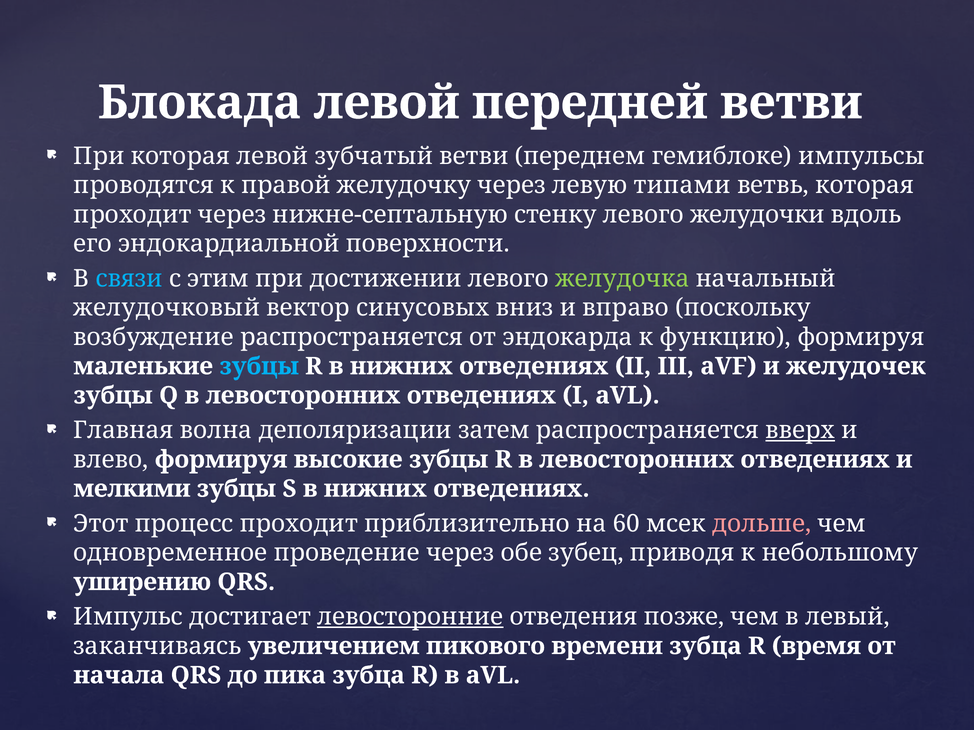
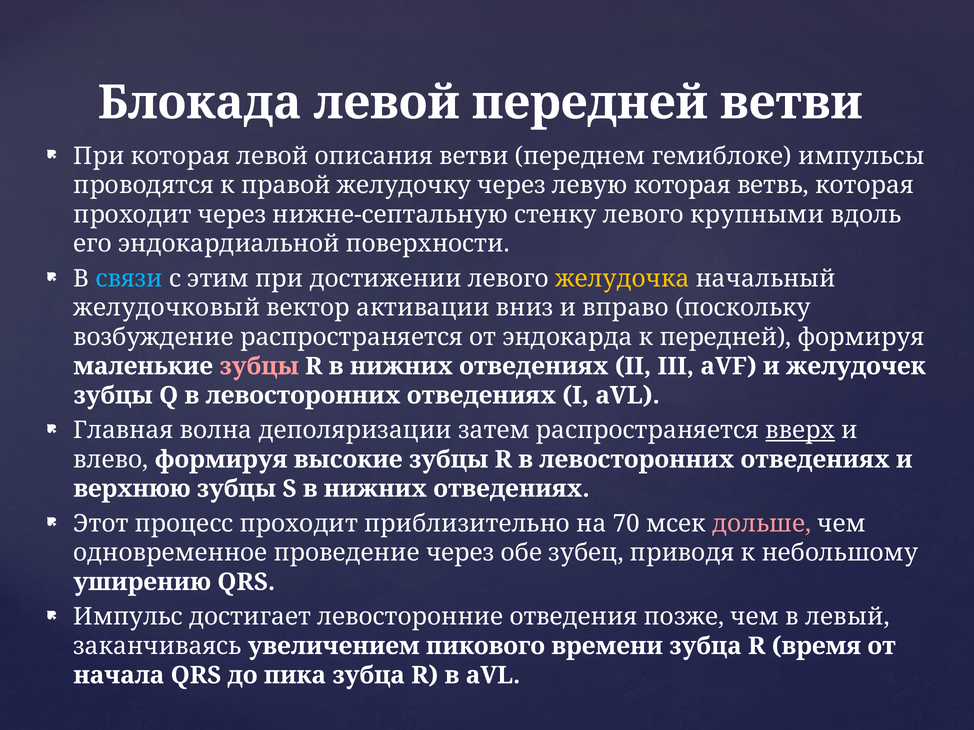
зубчатый: зубчатый -> описания (374, 156)
левую типами: типами -> которая (682, 185)
желудочки: желудочки -> крупными (757, 215)
желудочка colour: light green -> yellow (622, 279)
синусовых: синусовых -> активации (423, 308)
к функцию: функцию -> передней (726, 337)
зубцы colour: light blue -> pink (259, 366)
мелкими: мелкими -> верхнюю (132, 489)
60: 60 -> 70 (626, 524)
левосторонние underline: present -> none (410, 617)
